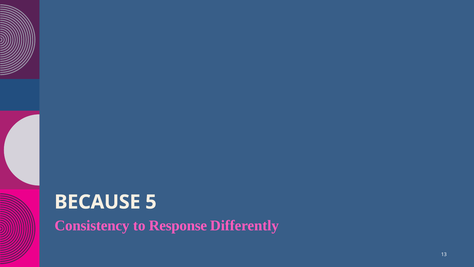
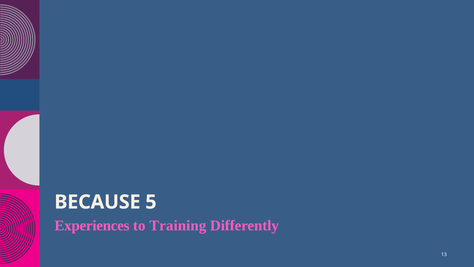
Consistency: Consistency -> Experiences (92, 225)
Response: Response -> Training (178, 225)
